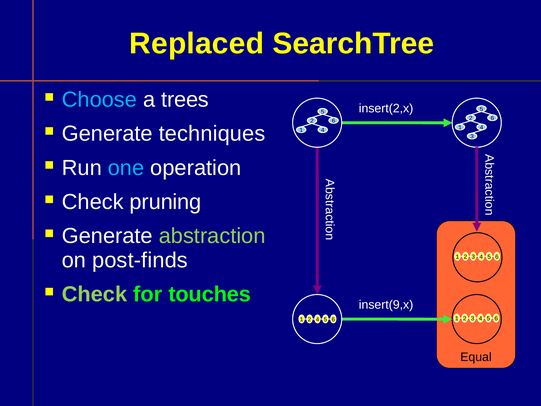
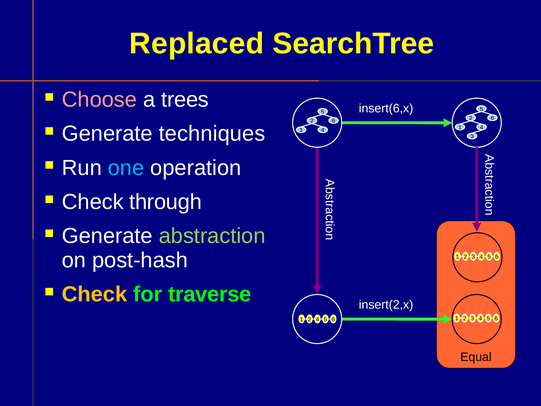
Choose colour: light blue -> pink (99, 100)
insert(2,x: insert(2,x -> insert(6,x (386, 108)
pruning: pruning -> through (166, 202)
post-finds: post-finds -> post-hash (140, 260)
Check colour: light green -> yellow (95, 294)
touches: touches -> traverse (210, 294)
insert(9,x: insert(9,x -> insert(2,x (386, 305)
